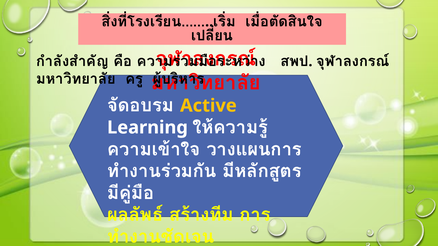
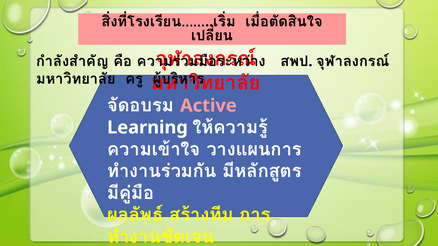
Active colour: yellow -> pink (208, 106)
